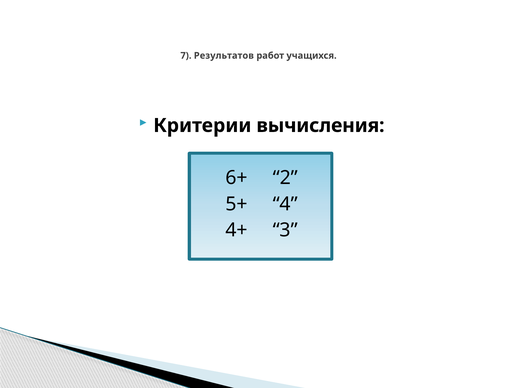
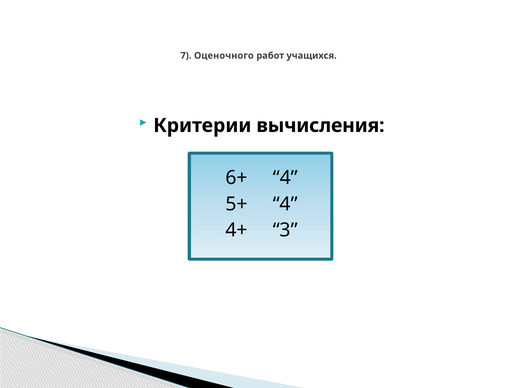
Результатов: Результатов -> Оценочного (224, 56)
6+ 2: 2 -> 4 (285, 178)
